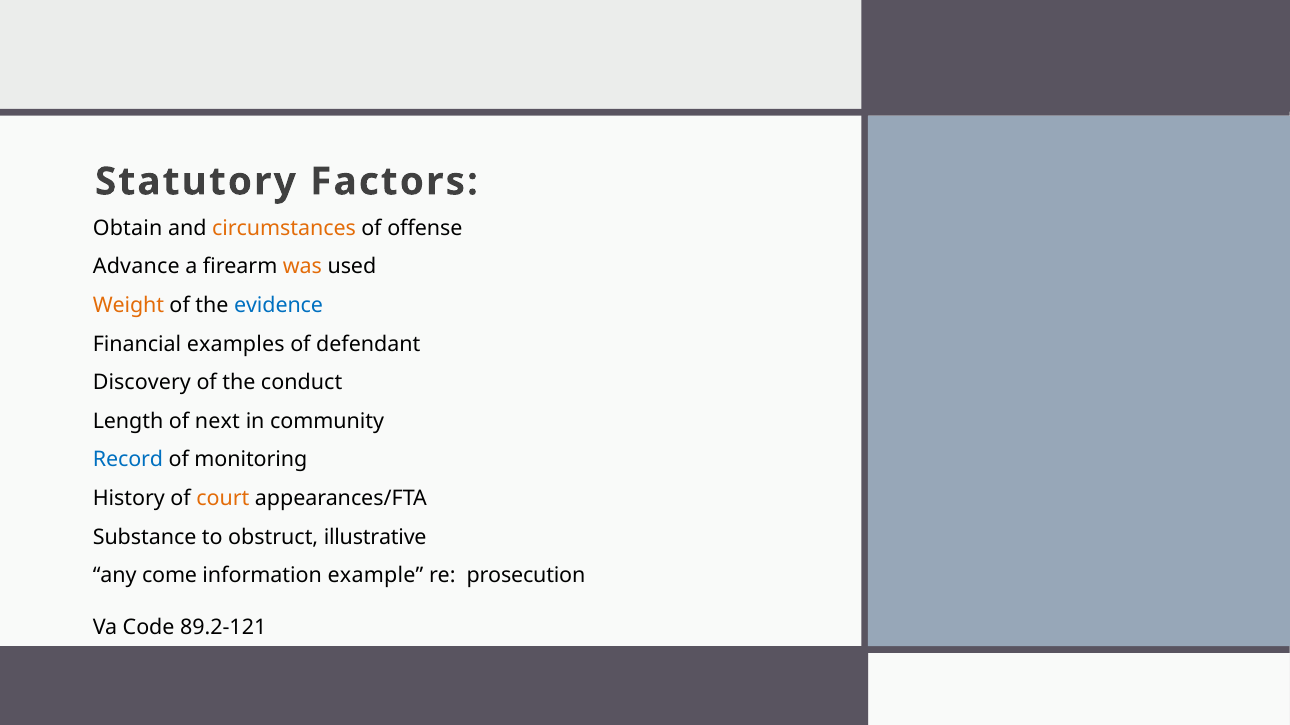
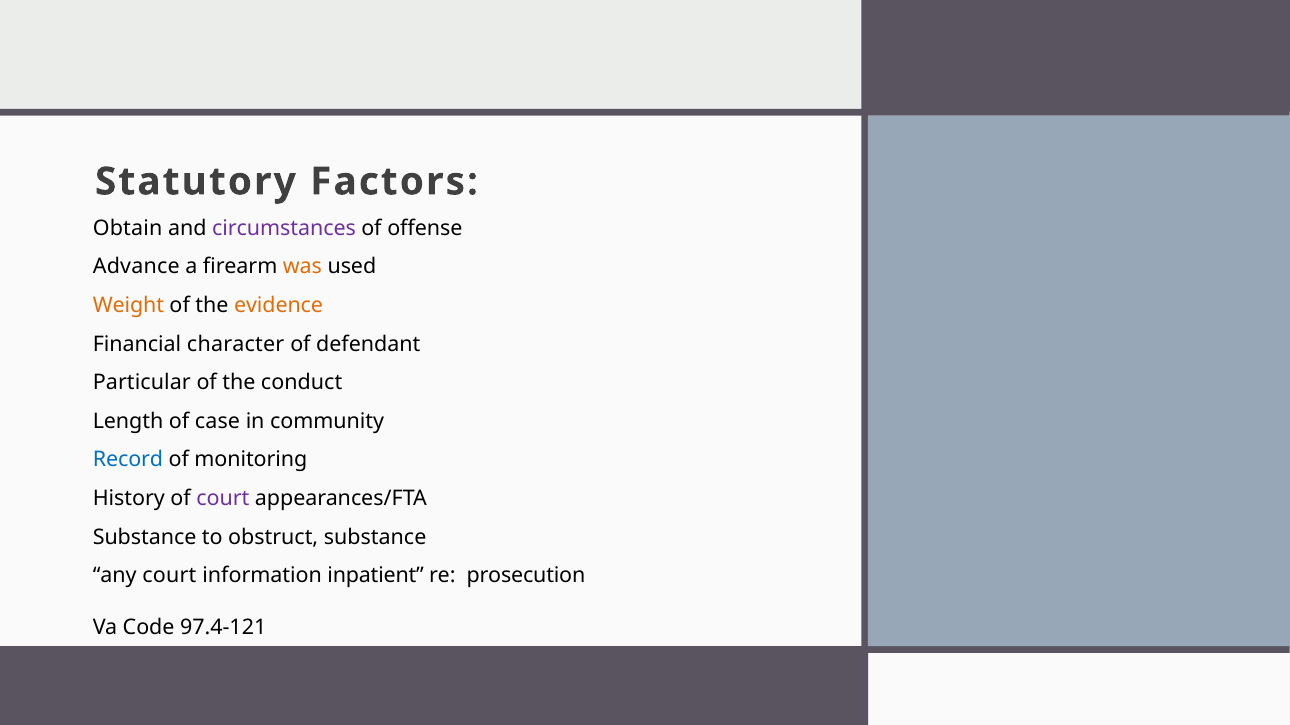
circumstances colour: orange -> purple (284, 228)
evidence colour: blue -> orange (279, 306)
examples: examples -> character (236, 344)
Discovery: Discovery -> Particular (142, 383)
next: next -> case (217, 422)
court colour: orange -> purple (223, 499)
obstruct illustrative: illustrative -> substance (375, 538)
any come: come -> court (169, 576)
example: example -> inpatient (376, 576)
89.2-121: 89.2-121 -> 97.4-121 (223, 628)
